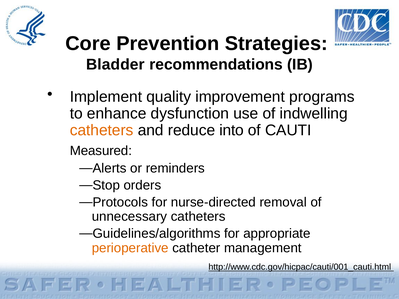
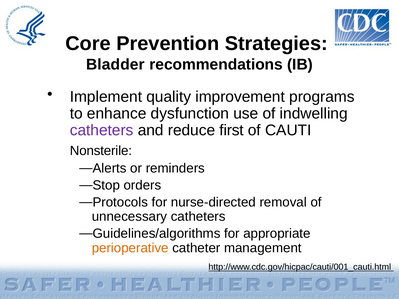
catheters colour: orange -> purple (102, 130)
into: into -> first (232, 130)
Measured: Measured -> Nonsterile (101, 151)
